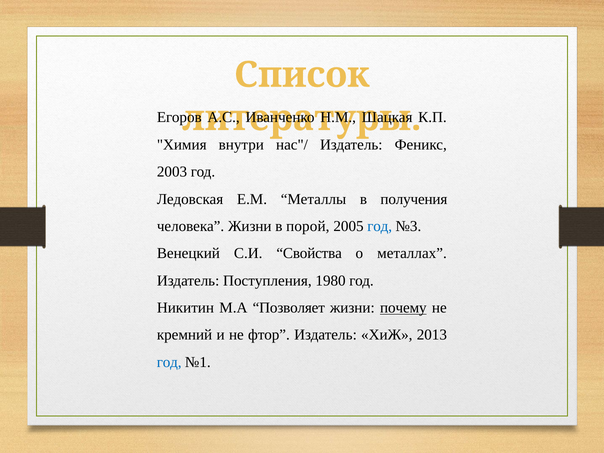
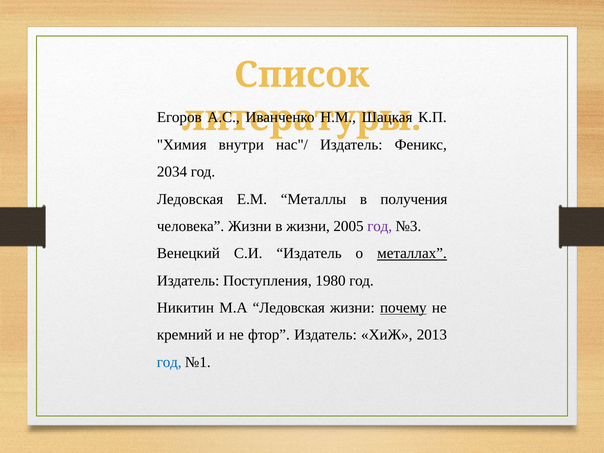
2003: 2003 -> 2034 (172, 172)
в порой: порой -> жизни (308, 226)
год colour: blue -> purple (380, 226)
С.И Свойства: Свойства -> Издатель (309, 253)
металлах underline: none -> present (412, 253)
М.А Позволяет: Позволяет -> Ледовская (289, 308)
